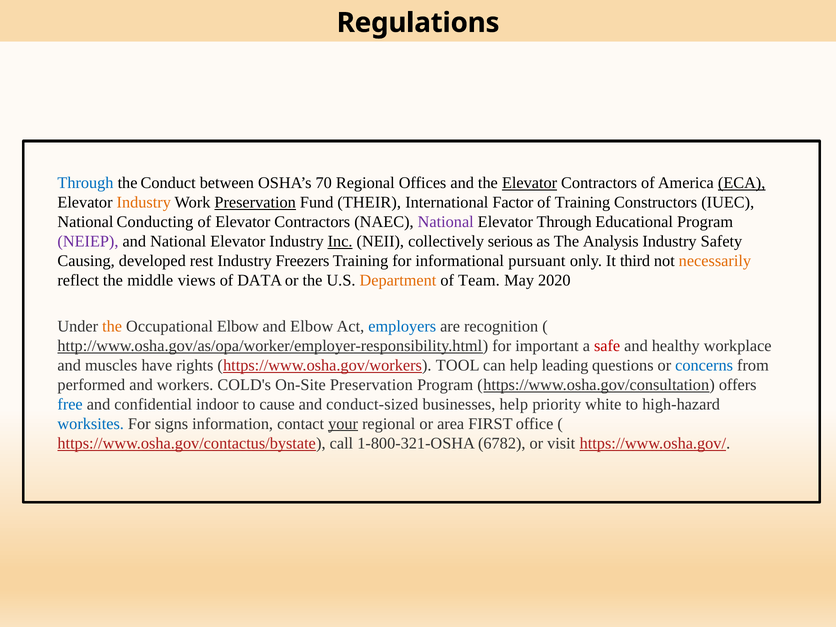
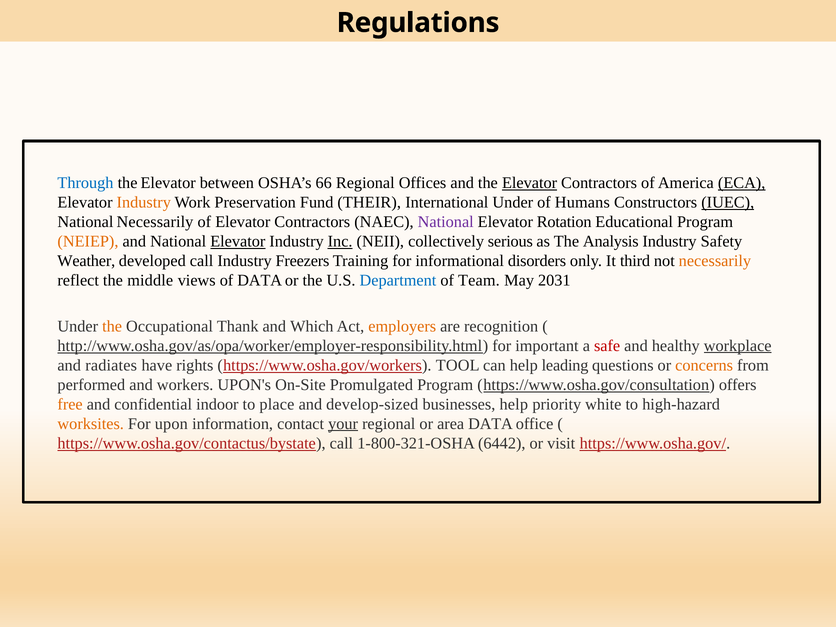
Conduct: Conduct -> Elevator (168, 183)
70: 70 -> 66 (324, 183)
Preservation underline: present -> none (255, 202)
International Factor: Factor -> Under (513, 202)
of Training: Training -> Humans (582, 202)
IUEC underline: none -> present (728, 202)
National Conducting: Conducting -> Necessarily (155, 222)
Elevator Through: Through -> Rotation (564, 222)
NEIEP colour: purple -> orange (88, 242)
Elevator underline: none -> present (238, 242)
Causing: Causing -> Weather (86, 261)
developed rest: rest -> call (202, 261)
pursuant: pursuant -> disorders (537, 261)
Department colour: orange -> blue (398, 281)
2020: 2020 -> 2031 (554, 281)
Occupational Elbow: Elbow -> Thank (238, 326)
and Elbow: Elbow -> Which (312, 326)
employers colour: blue -> orange (402, 326)
workplace underline: none -> present (738, 346)
muscles: muscles -> radiates (111, 365)
concerns colour: blue -> orange (704, 365)
COLD's: COLD's -> UPON's (244, 385)
On-Site Preservation: Preservation -> Promulgated (371, 385)
free colour: blue -> orange (70, 404)
cause: cause -> place (277, 404)
conduct-sized: conduct-sized -> develop-sized (372, 404)
worksites colour: blue -> orange (91, 424)
signs: signs -> upon (171, 424)
area FIRST: FIRST -> DATA (491, 424)
6782: 6782 -> 6442 (502, 443)
